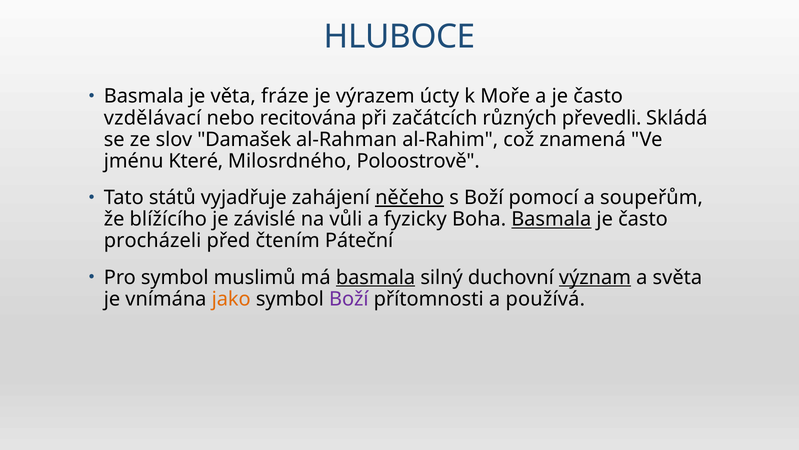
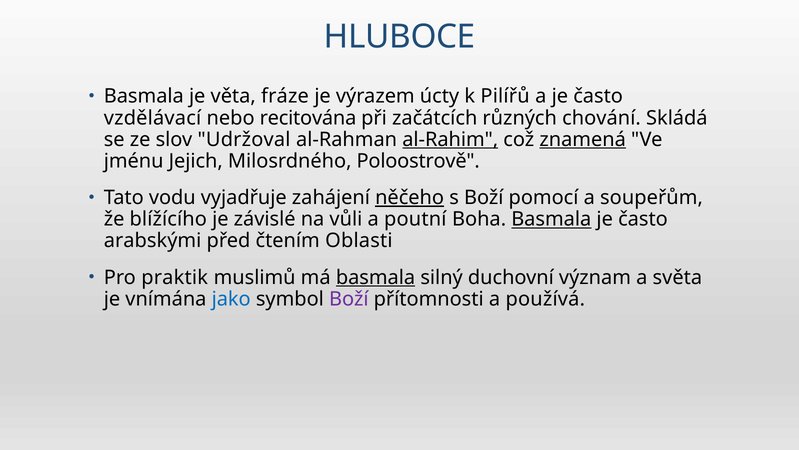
Moře: Moře -> Pilířů (505, 96)
převedli: převedli -> chování (601, 118)
Damašek: Damašek -> Udržoval (244, 139)
al-Rahim underline: none -> present (450, 139)
znamená underline: none -> present (583, 139)
Které: Které -> Jejich (196, 161)
států: států -> vodu (172, 198)
fyzicky: fyzicky -> poutní (415, 219)
procházeli: procházeli -> arabskými (153, 241)
Páteční: Páteční -> Oblasti (359, 241)
Pro symbol: symbol -> praktik (175, 277)
význam underline: present -> none (595, 277)
jako colour: orange -> blue (231, 299)
